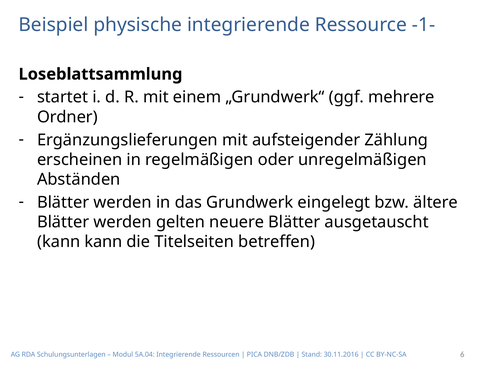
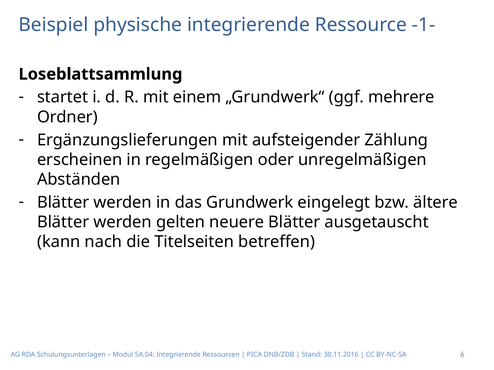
kann kann: kann -> nach (103, 242)
